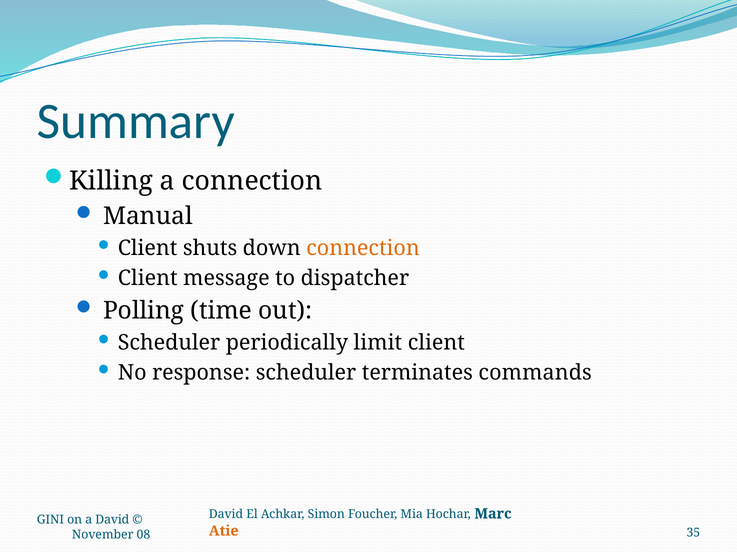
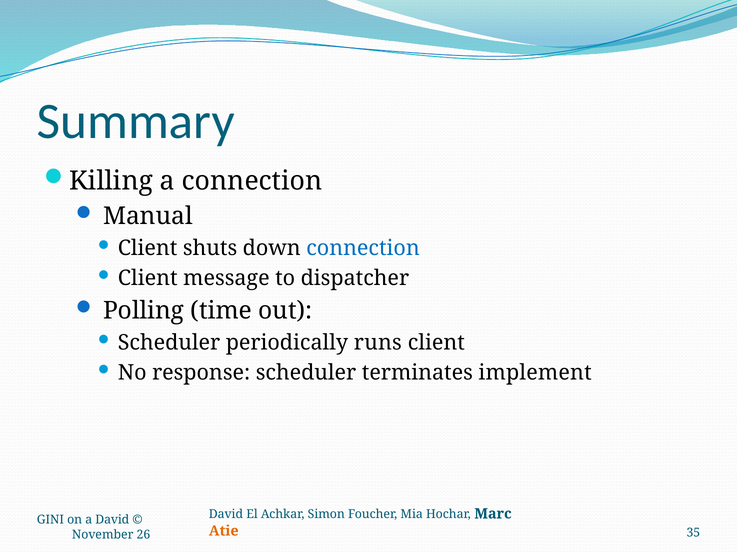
connection colour: orange -> blue (363, 248)
limit: limit -> runs (378, 343)
commands: commands -> implement (535, 373)
08: 08 -> 26 (143, 535)
